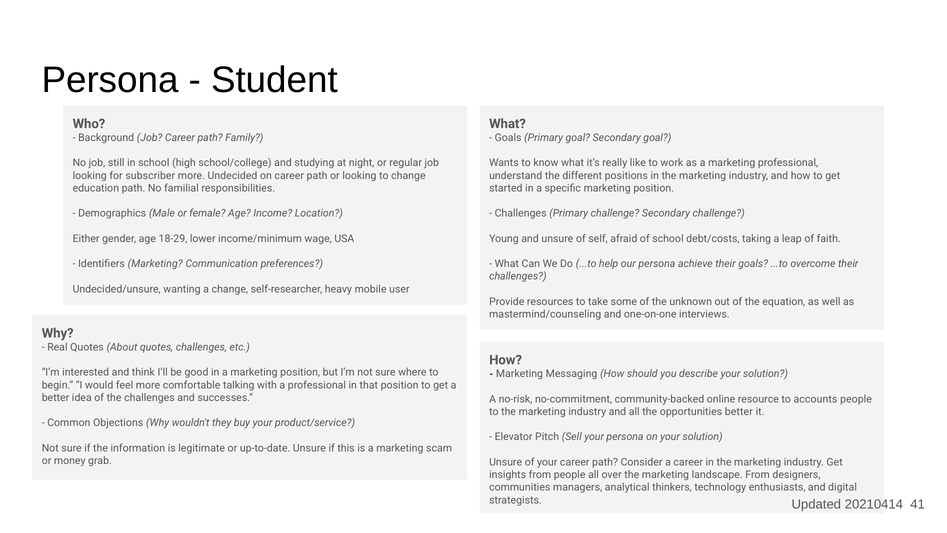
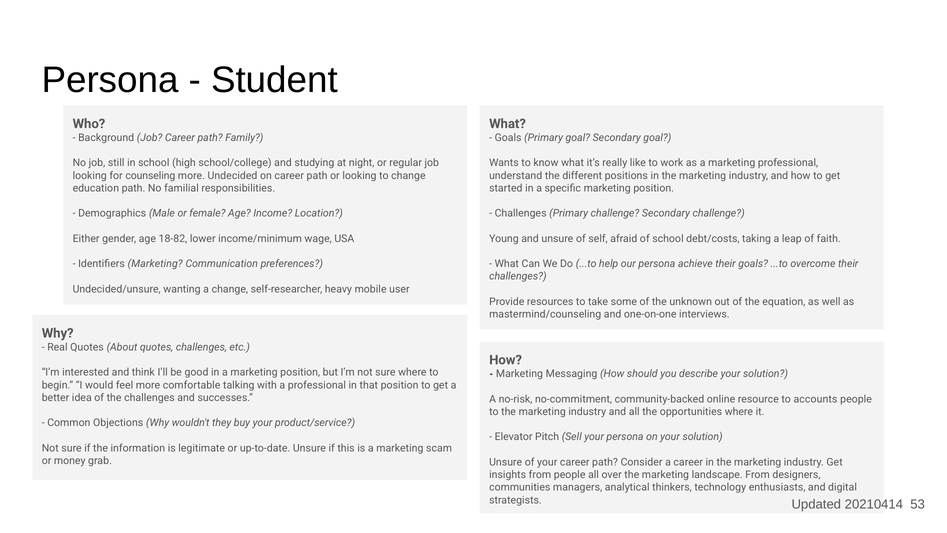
subscriber: subscriber -> counseling (150, 176)
18-29: 18-29 -> 18-82 (173, 239)
opportunities better: better -> where (739, 412)
41: 41 -> 53 (918, 504)
